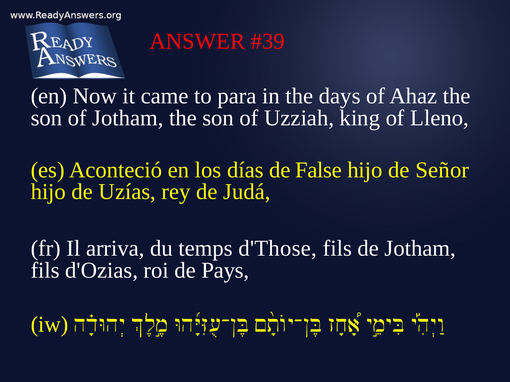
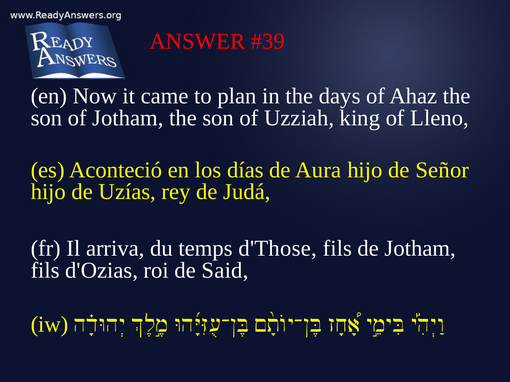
para: para -> plan (237, 96)
False: False -> Aura (318, 170)
Pays: Pays -> Said (225, 271)
